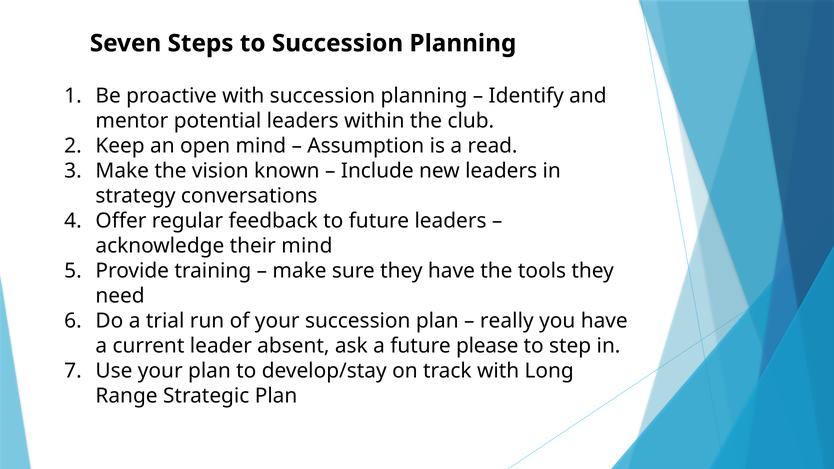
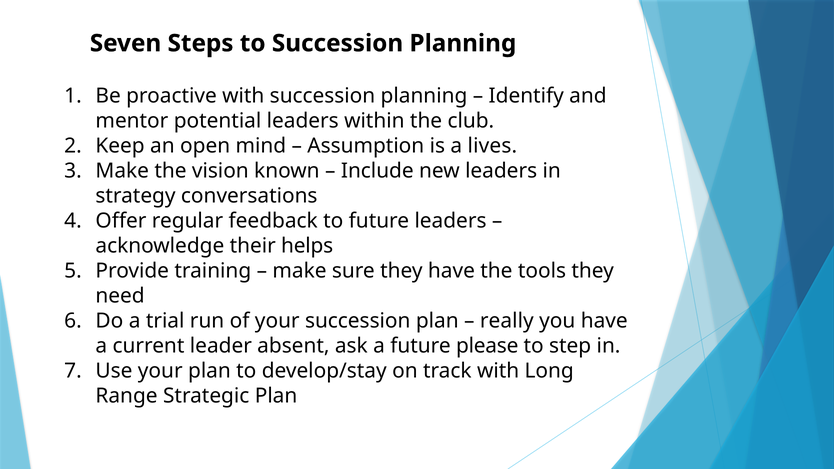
read: read -> lives (492, 146)
their mind: mind -> helps (307, 246)
